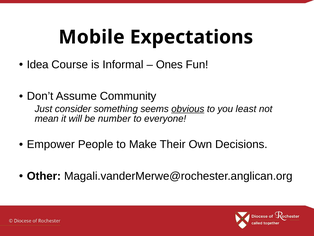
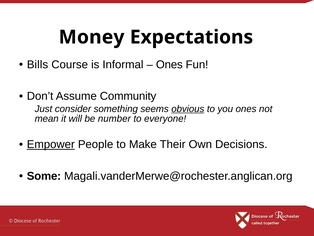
Mobile: Mobile -> Money (92, 37)
Idea: Idea -> Bills (38, 64)
you least: least -> ones (246, 109)
Empower underline: none -> present (51, 144)
Other: Other -> Some (44, 176)
